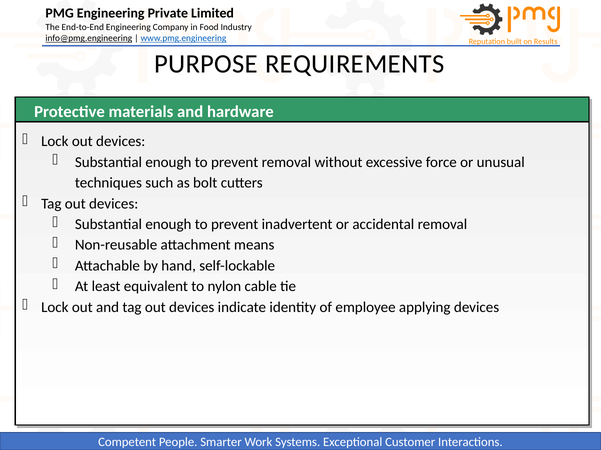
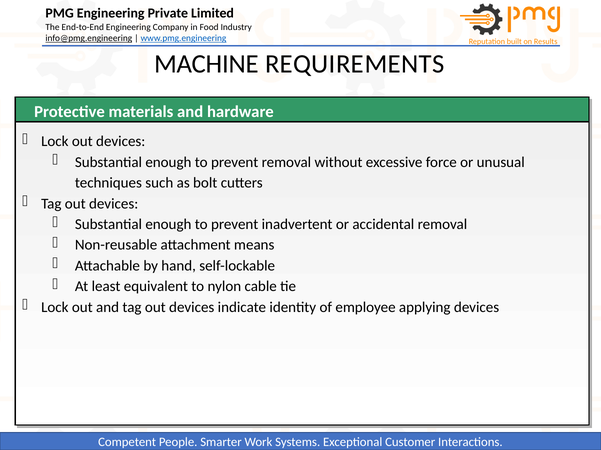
PURPOSE: PURPOSE -> MACHINE (206, 64)
